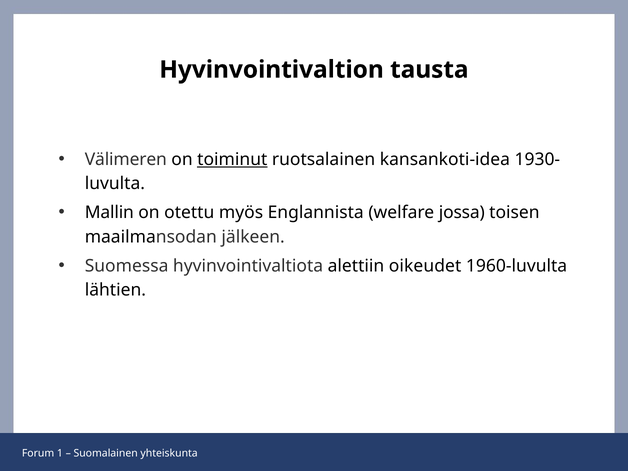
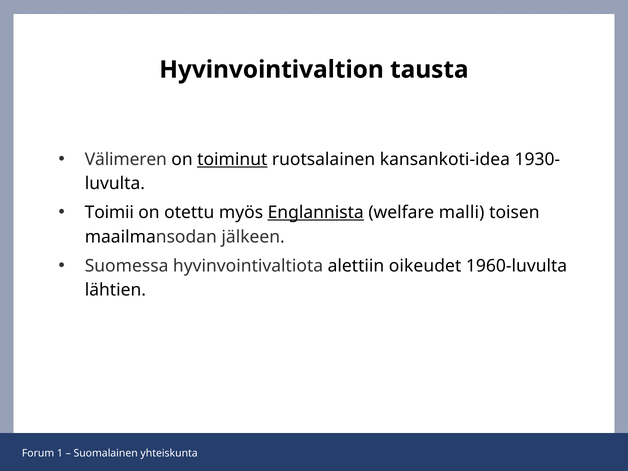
Mallin: Mallin -> Toimii (109, 213)
Englannista underline: none -> present (316, 213)
jossa: jossa -> malli (462, 213)
